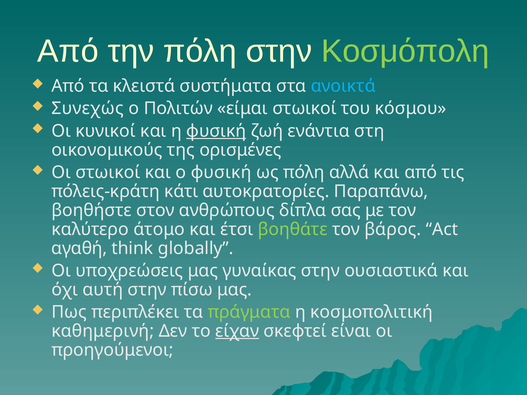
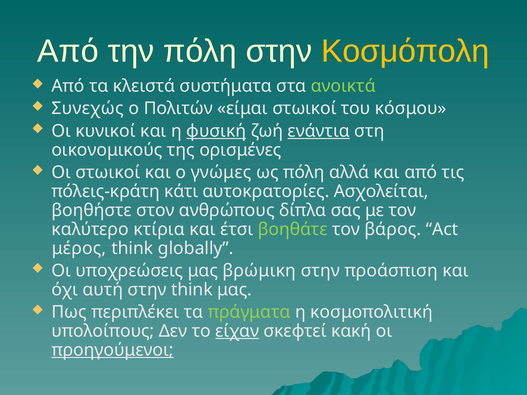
Κοσμόπολη colour: light green -> yellow (405, 51)
ανοικτά colour: light blue -> light green (343, 86)
ενάντια underline: none -> present (319, 131)
ο φυσική: φυσική -> γνώμες (221, 173)
Παραπάνω: Παραπάνω -> Ασχολείται (381, 191)
άτομο: άτομο -> κτίρια (159, 229)
αγαθή: αγαθή -> μέρος (79, 248)
γυναίκας: γυναίκας -> βρώμικη (259, 271)
ουσιαστικά: ουσιαστικά -> προάσπιση (391, 271)
στην πίσω: πίσω -> think (192, 290)
καθημερινή: καθημερινή -> υπολοίπους (103, 331)
είναι: είναι -> κακή (351, 331)
προηγούμενοι underline: none -> present (112, 350)
